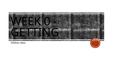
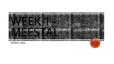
0: 0 -> 1 (47, 22)
GETTING: GETTING -> MEESTAL (35, 33)
